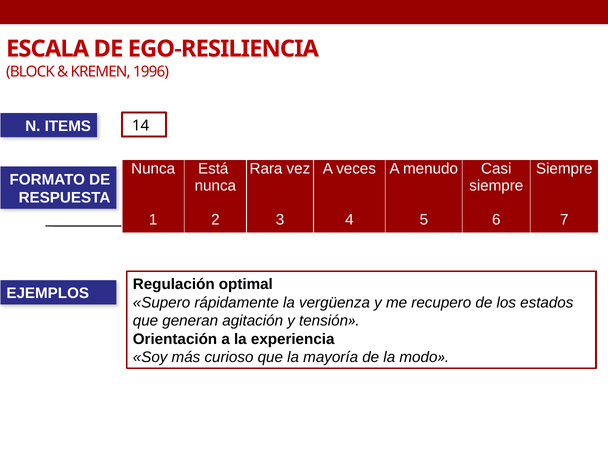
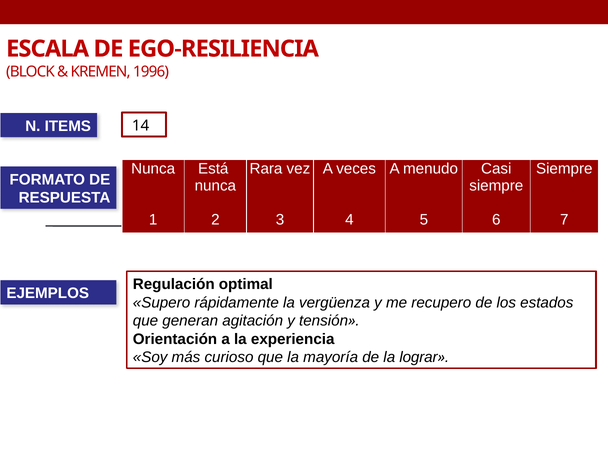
modo: modo -> lograr (419, 357)
